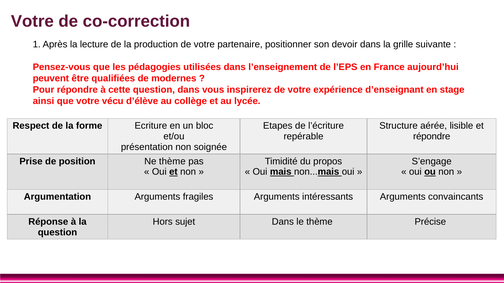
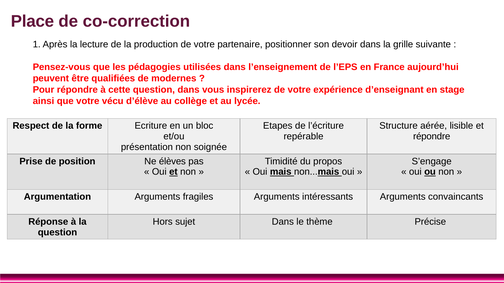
Votre: Votre -> Place (32, 21)
Ne thème: thème -> élèves (172, 162)
